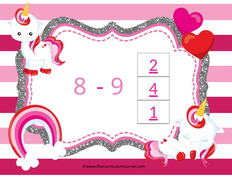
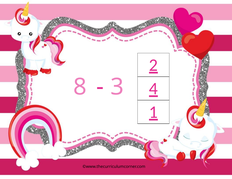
9: 9 -> 3 (117, 87)
